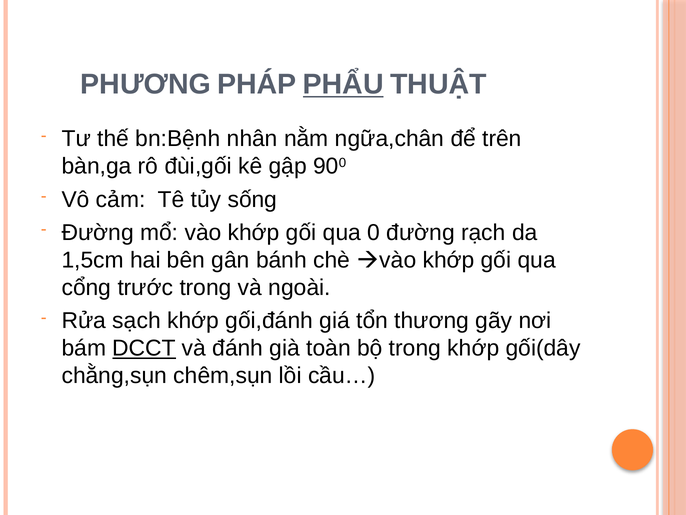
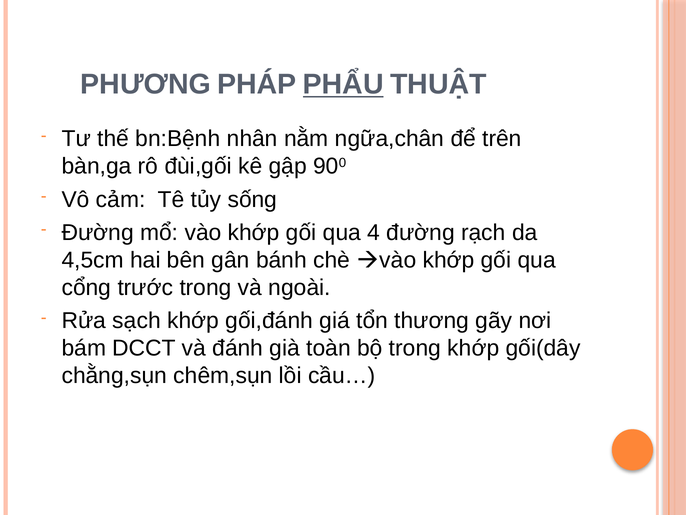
0: 0 -> 4 (374, 233)
1,5cm: 1,5cm -> 4,5cm (93, 260)
DCCT underline: present -> none (144, 348)
